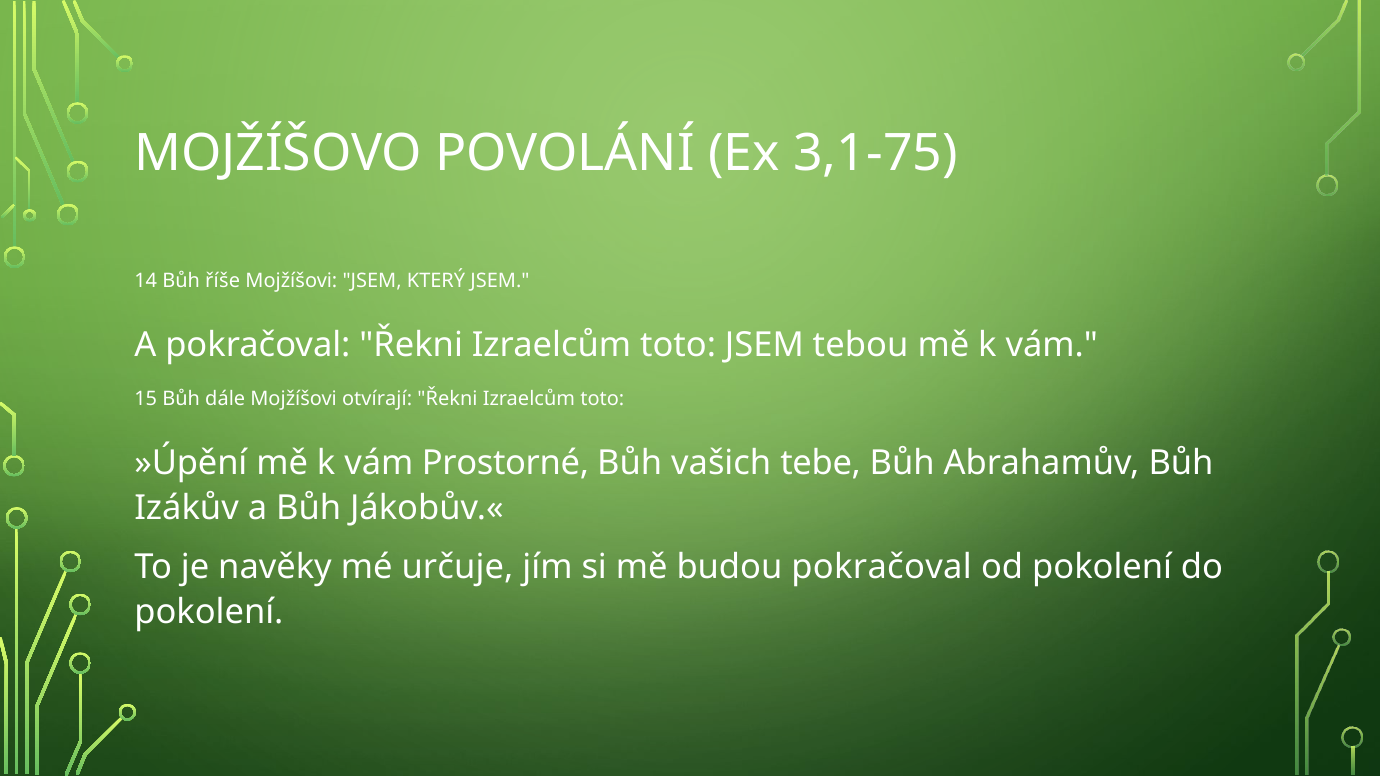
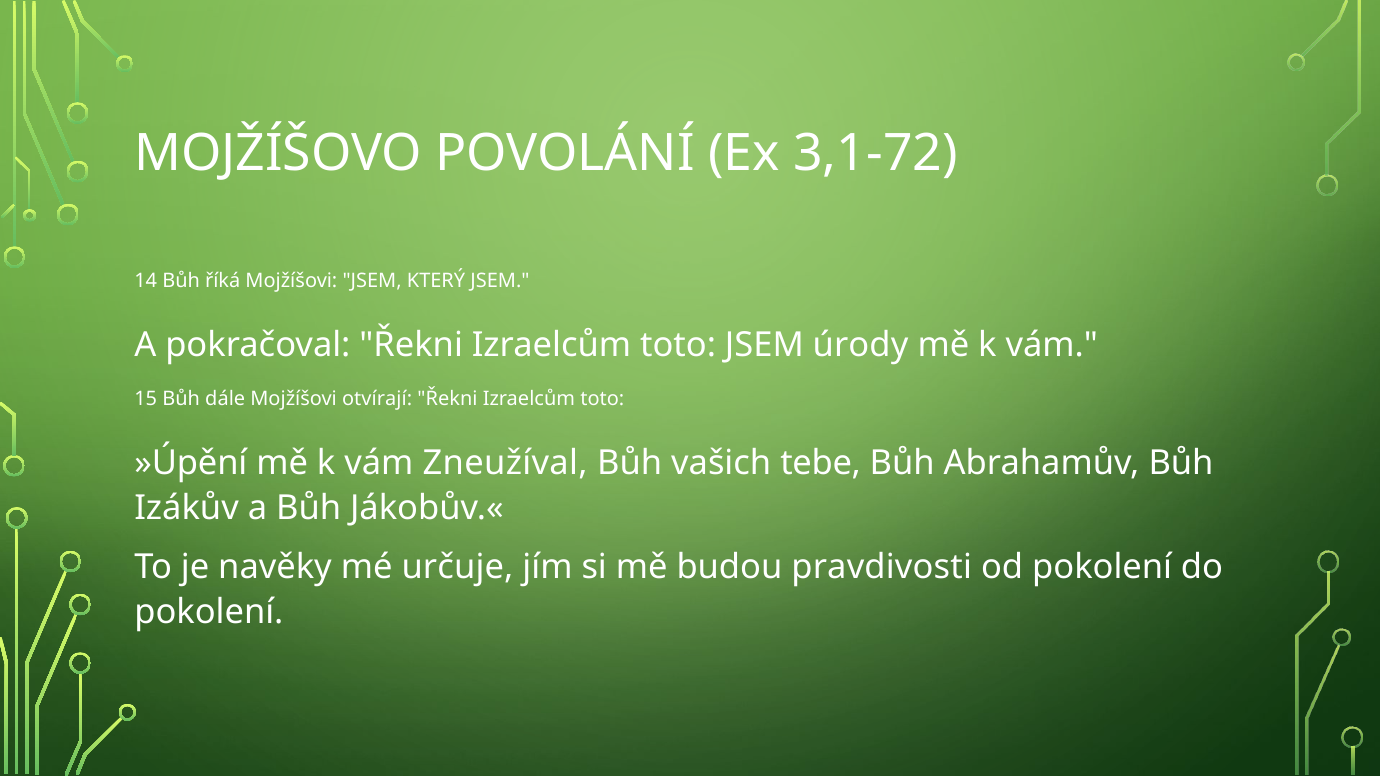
3,1-75: 3,1-75 -> 3,1-72 (876, 153)
říše: říše -> říká (223, 281)
tebou: tebou -> úrody (861, 345)
Prostorné: Prostorné -> Zneužíval (505, 463)
budou pokračoval: pokračoval -> pravdivosti (882, 567)
